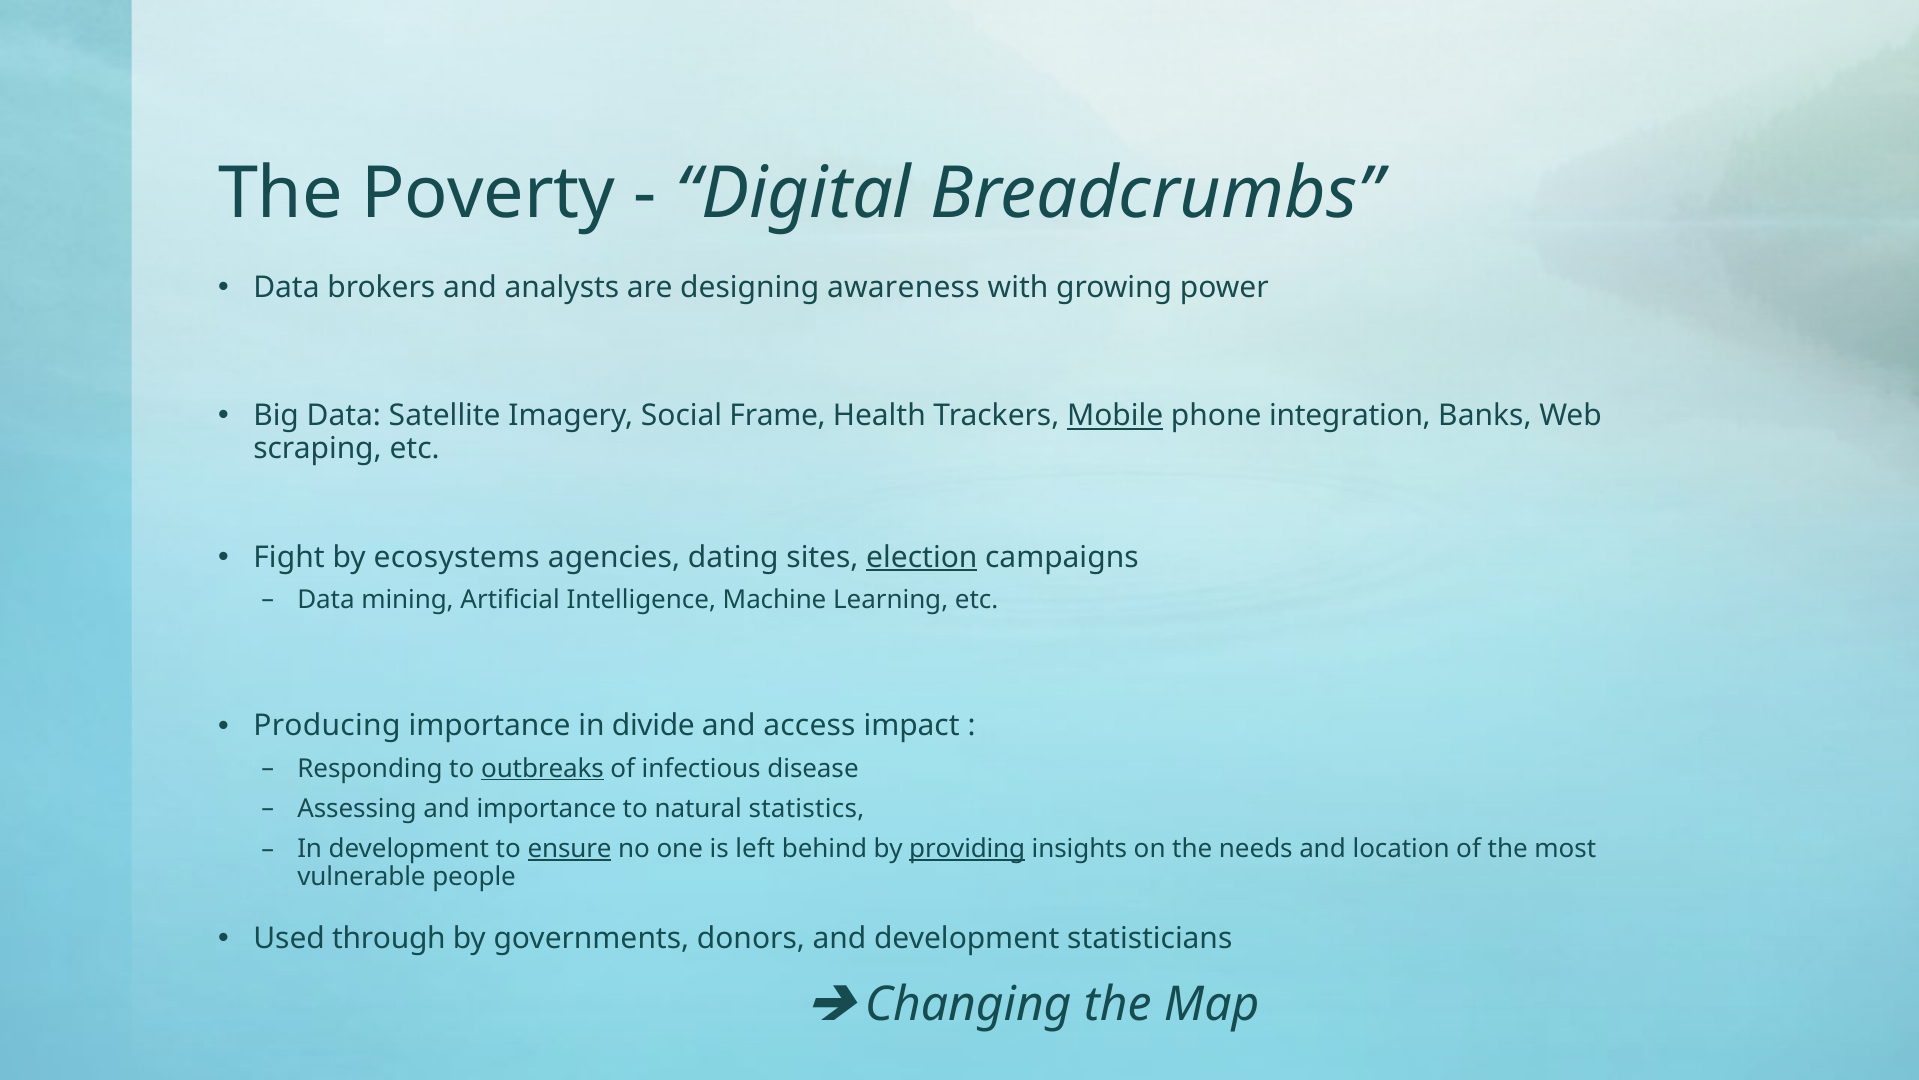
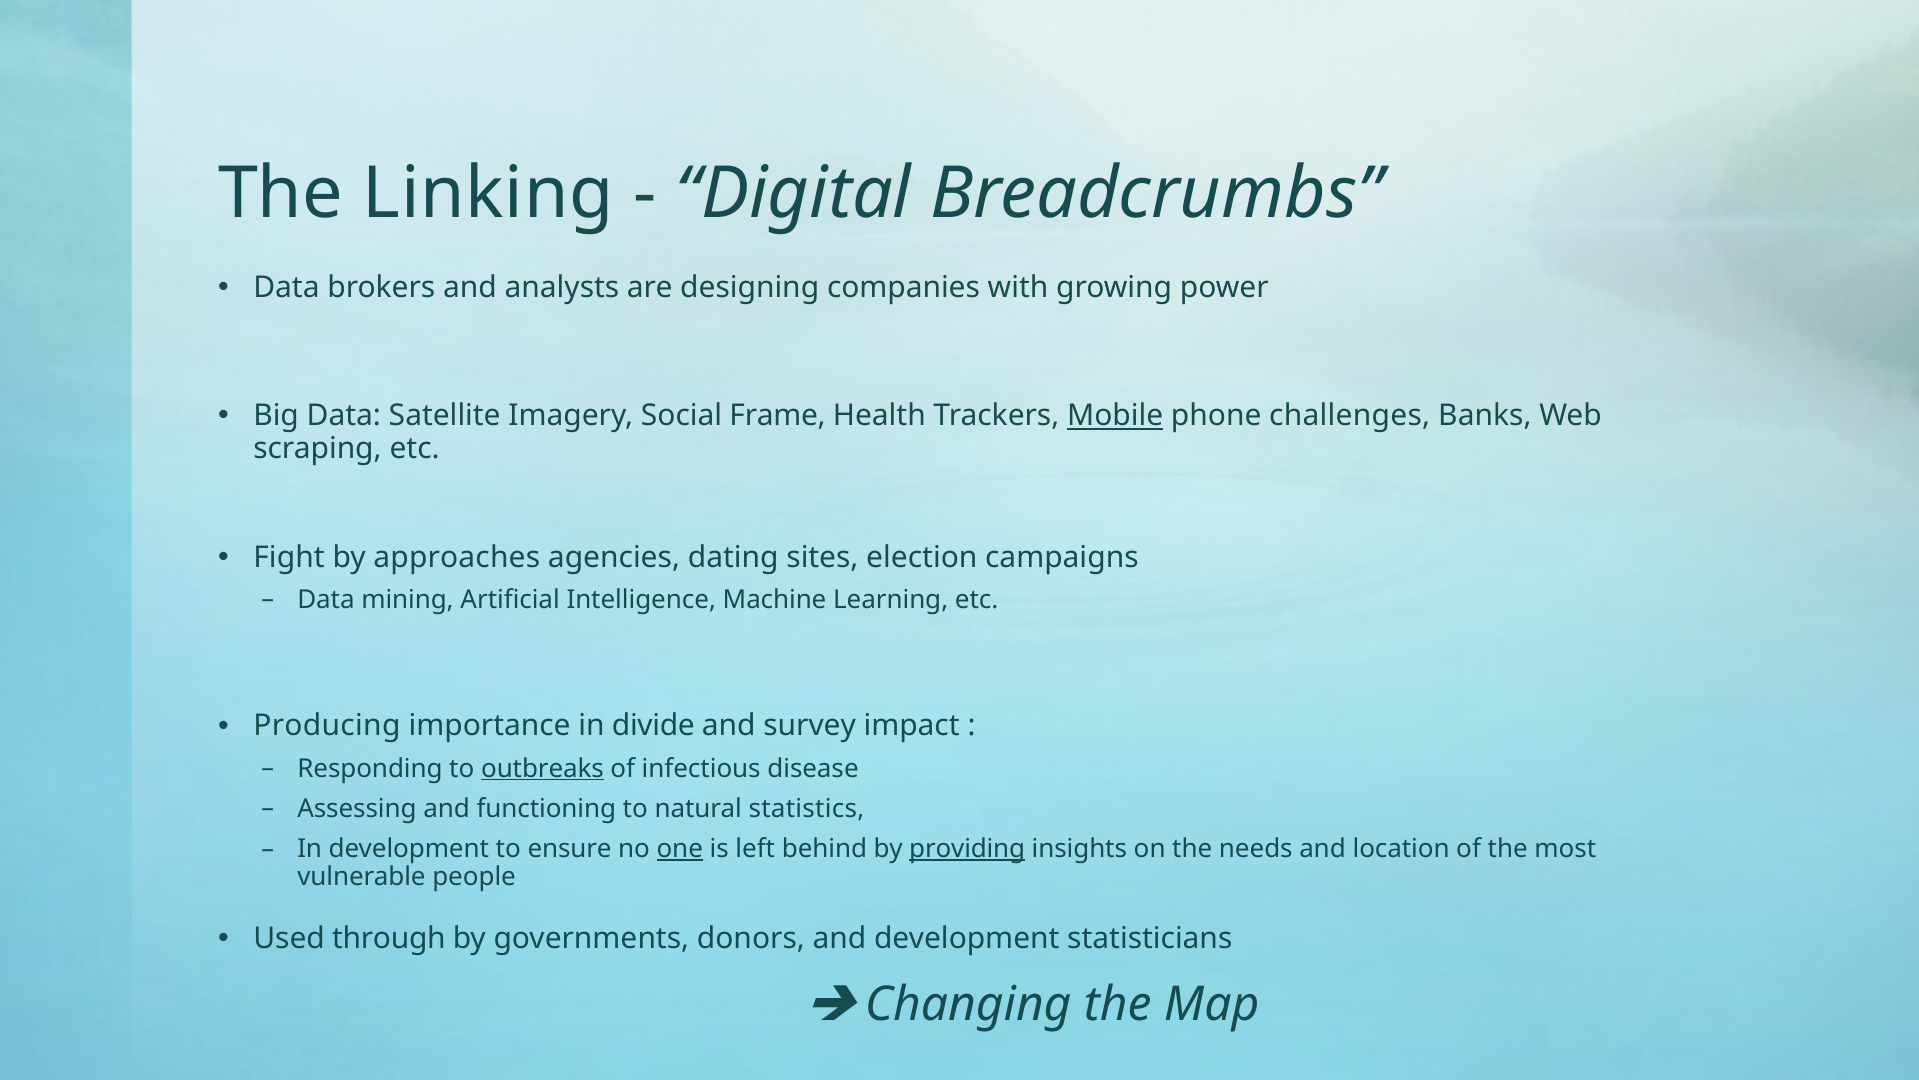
Poverty: Poverty -> Linking (488, 193)
awareness: awareness -> companies (904, 287)
integration: integration -> challenges (1350, 416)
ecosystems: ecosystems -> approaches (457, 557)
election underline: present -> none (922, 557)
access: access -> survey (810, 726)
and importance: importance -> functioning (546, 808)
ensure underline: present -> none (570, 848)
one underline: none -> present (680, 848)
